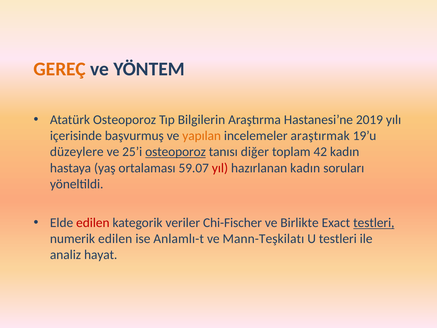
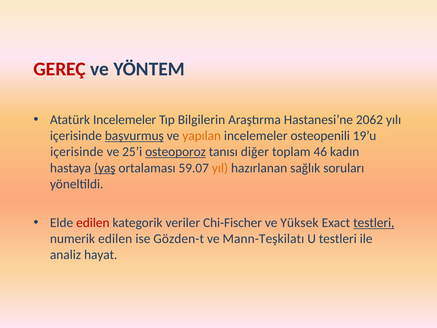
GEREÇ colour: orange -> red (60, 69)
Atatürk Osteoporoz: Osteoporoz -> Incelemeler (125, 120)
2019: 2019 -> 2062 (369, 120)
başvurmuş underline: none -> present (134, 136)
araştırmak: araştırmak -> osteopenili (320, 136)
düzeylere: düzeylere -> içerisinde (77, 152)
42: 42 -> 46 (320, 152)
yaş underline: none -> present (105, 168)
yıl colour: red -> orange (220, 168)
hazırlanan kadın: kadın -> sağlık (305, 168)
Birlikte: Birlikte -> Yüksek (299, 223)
Anlamlı-t: Anlamlı-t -> Gözden-t (179, 239)
